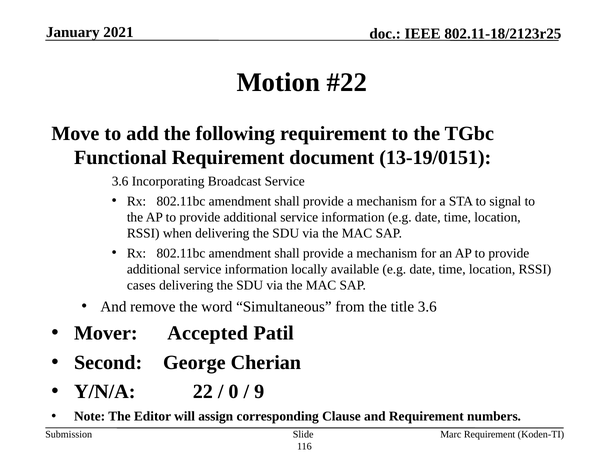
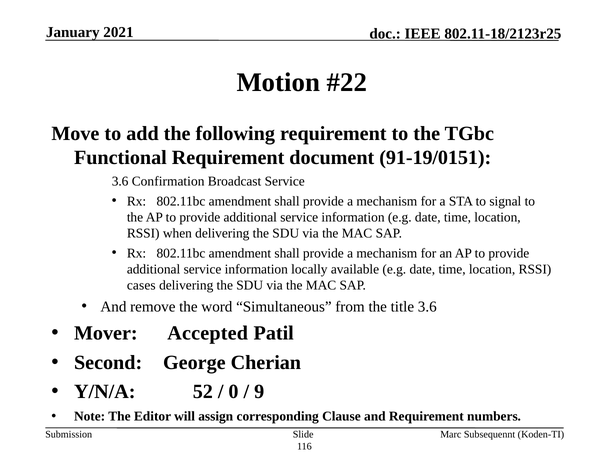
13-19/0151: 13-19/0151 -> 91-19/0151 (435, 158)
Incorporating: Incorporating -> Confirmation (168, 181)
22: 22 -> 52 (203, 392)
Marc Requirement: Requirement -> Subsequennt (490, 434)
